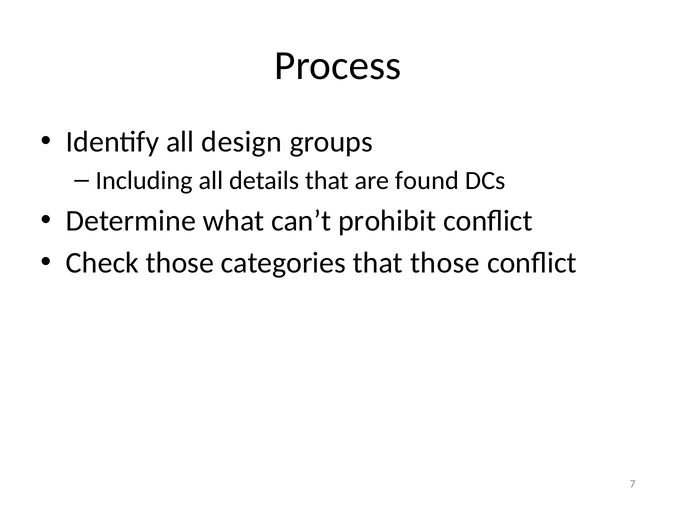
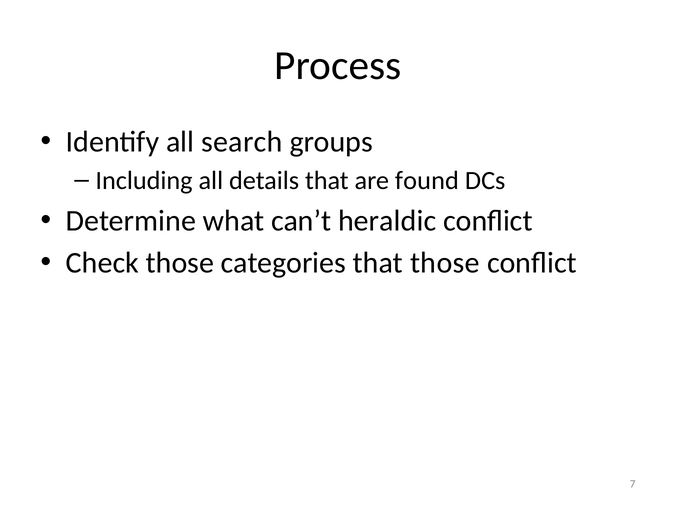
design: design -> search (242, 142)
prohibit: prohibit -> heraldic (387, 221)
